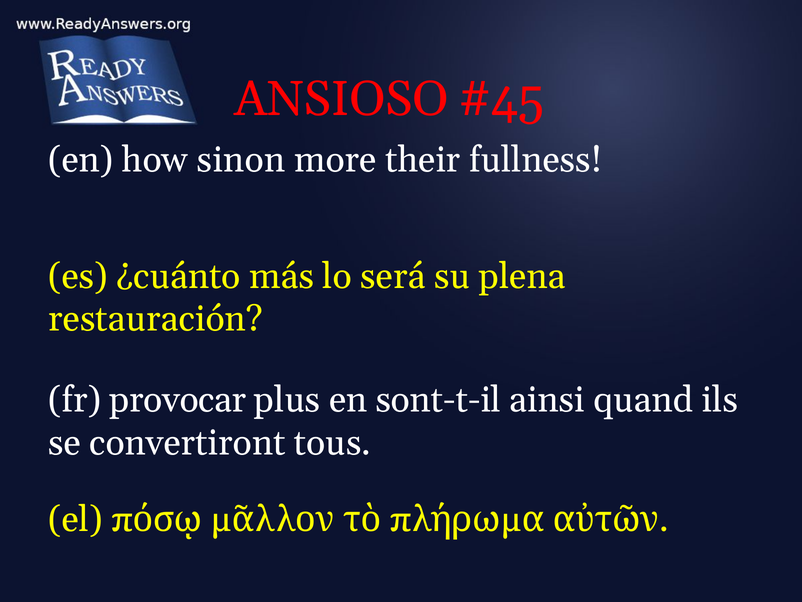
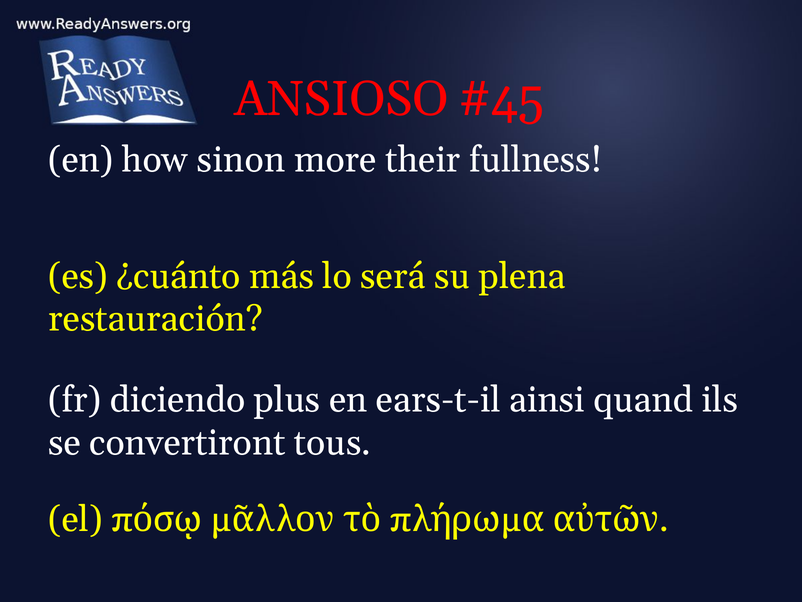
provocar: provocar -> diciendo (178, 400)
sont-t-il: sont-t-il -> ears-t-il (438, 400)
